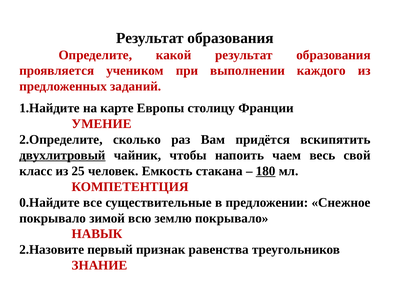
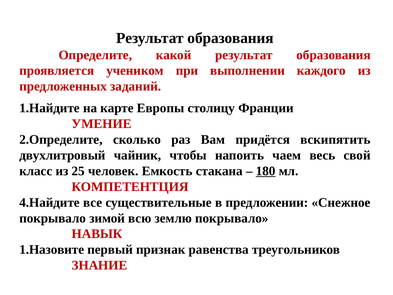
двухлитровый underline: present -> none (62, 155)
0.Найдите: 0.Найдите -> 4.Найдите (50, 202)
2.Назовите: 2.Назовите -> 1.Назовите (52, 249)
